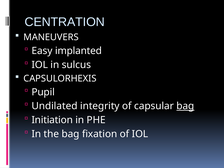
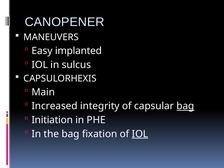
CENTRATION: CENTRATION -> CANOPENER (65, 22)
Pupil: Pupil -> Main (43, 92)
Undilated: Undilated -> Increased (55, 106)
IOL underline: none -> present (140, 134)
